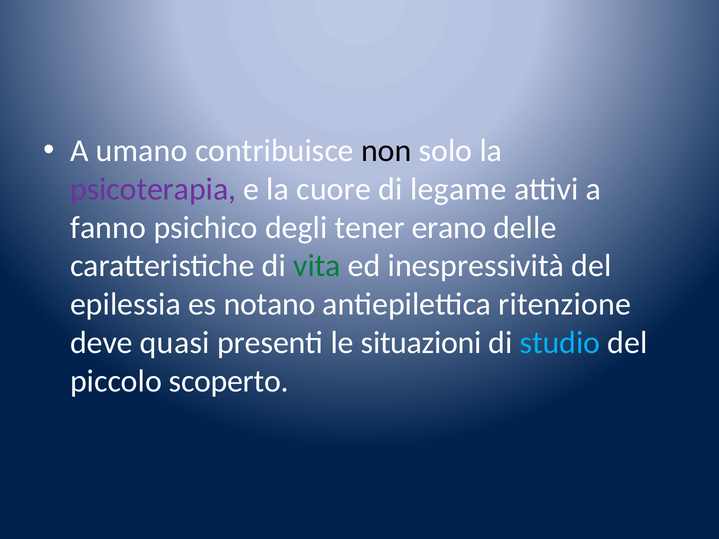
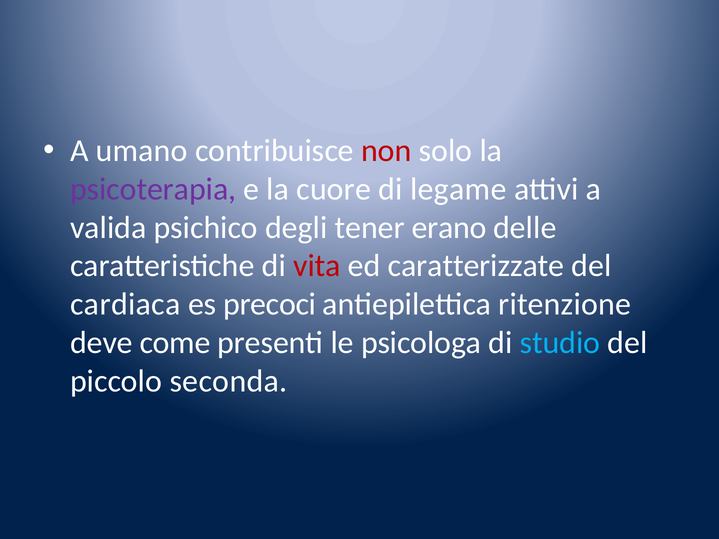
non colour: black -> red (386, 151)
fanno: fanno -> valida (108, 228)
vita colour: green -> red (317, 266)
inespressività: inespressività -> caratterizzate (476, 266)
epilessia: epilessia -> cardiaca (125, 304)
notano: notano -> precoci (270, 304)
quasi: quasi -> come (175, 343)
situazioni: situazioni -> psicologa (421, 343)
scoperto: scoperto -> seconda (228, 381)
